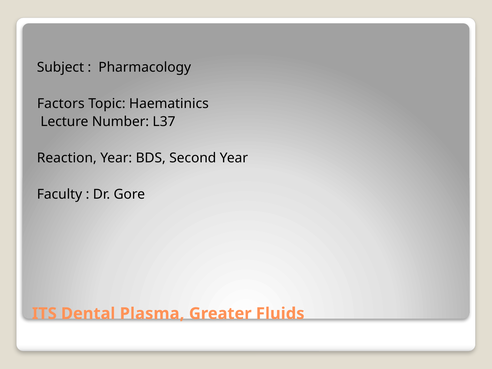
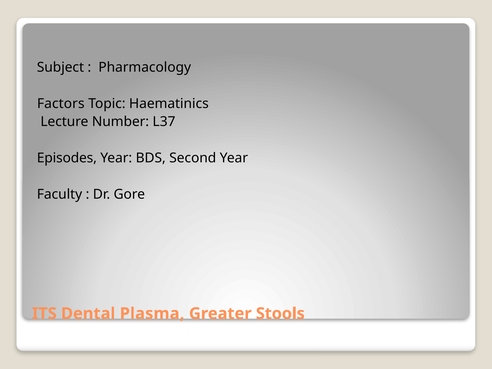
Reaction: Reaction -> Episodes (67, 158)
Fluids: Fluids -> Stools (280, 314)
